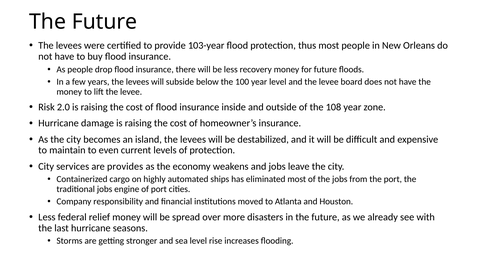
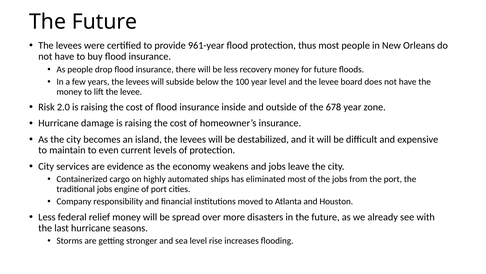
103-year: 103-year -> 961-year (206, 45)
108: 108 -> 678 (333, 107)
provides: provides -> evidence (125, 166)
